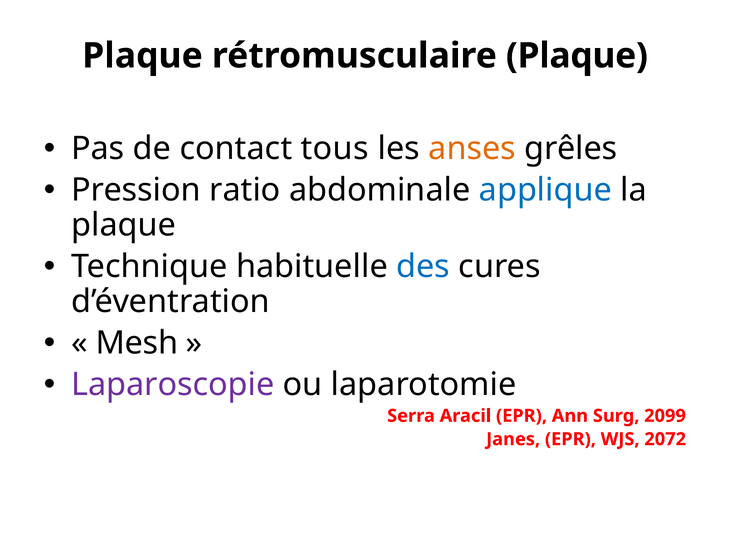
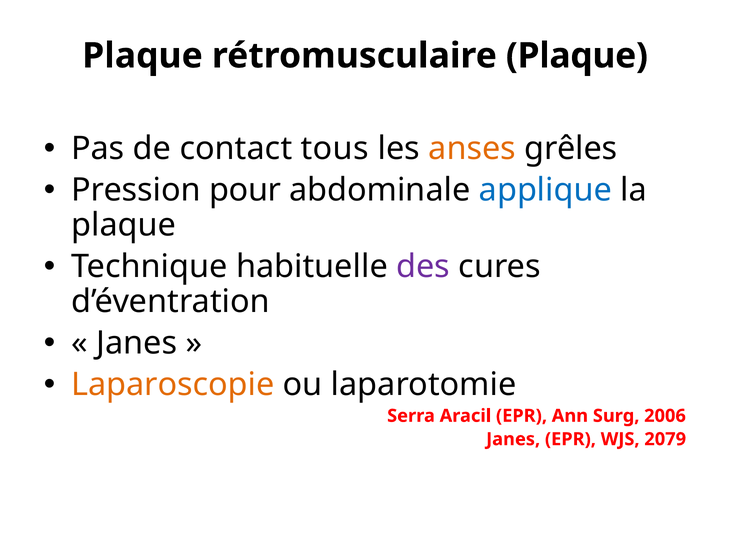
ratio: ratio -> pour (245, 190)
des colour: blue -> purple (423, 267)
Mesh: Mesh -> Janes (137, 344)
Laparoscopie colour: purple -> orange (173, 385)
2099: 2099 -> 2006 (665, 416)
2072: 2072 -> 2079 (665, 440)
